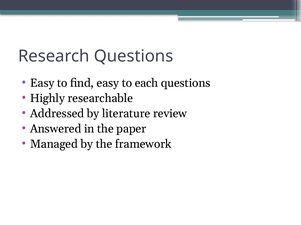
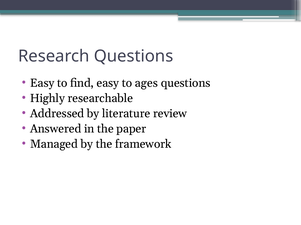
each: each -> ages (146, 83)
